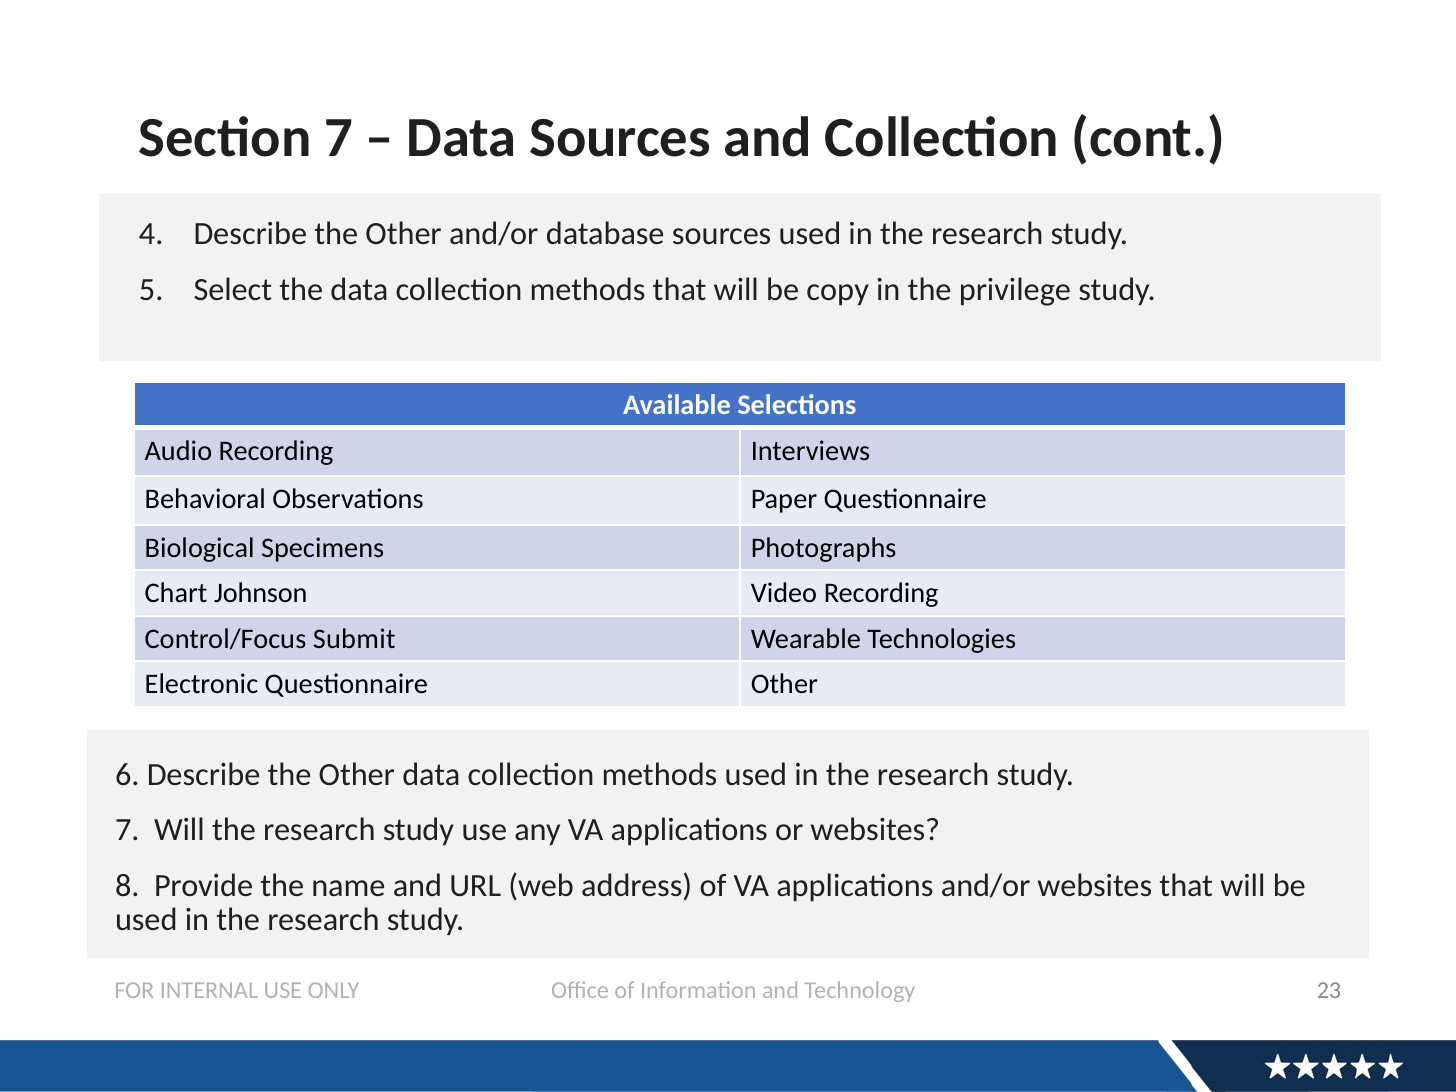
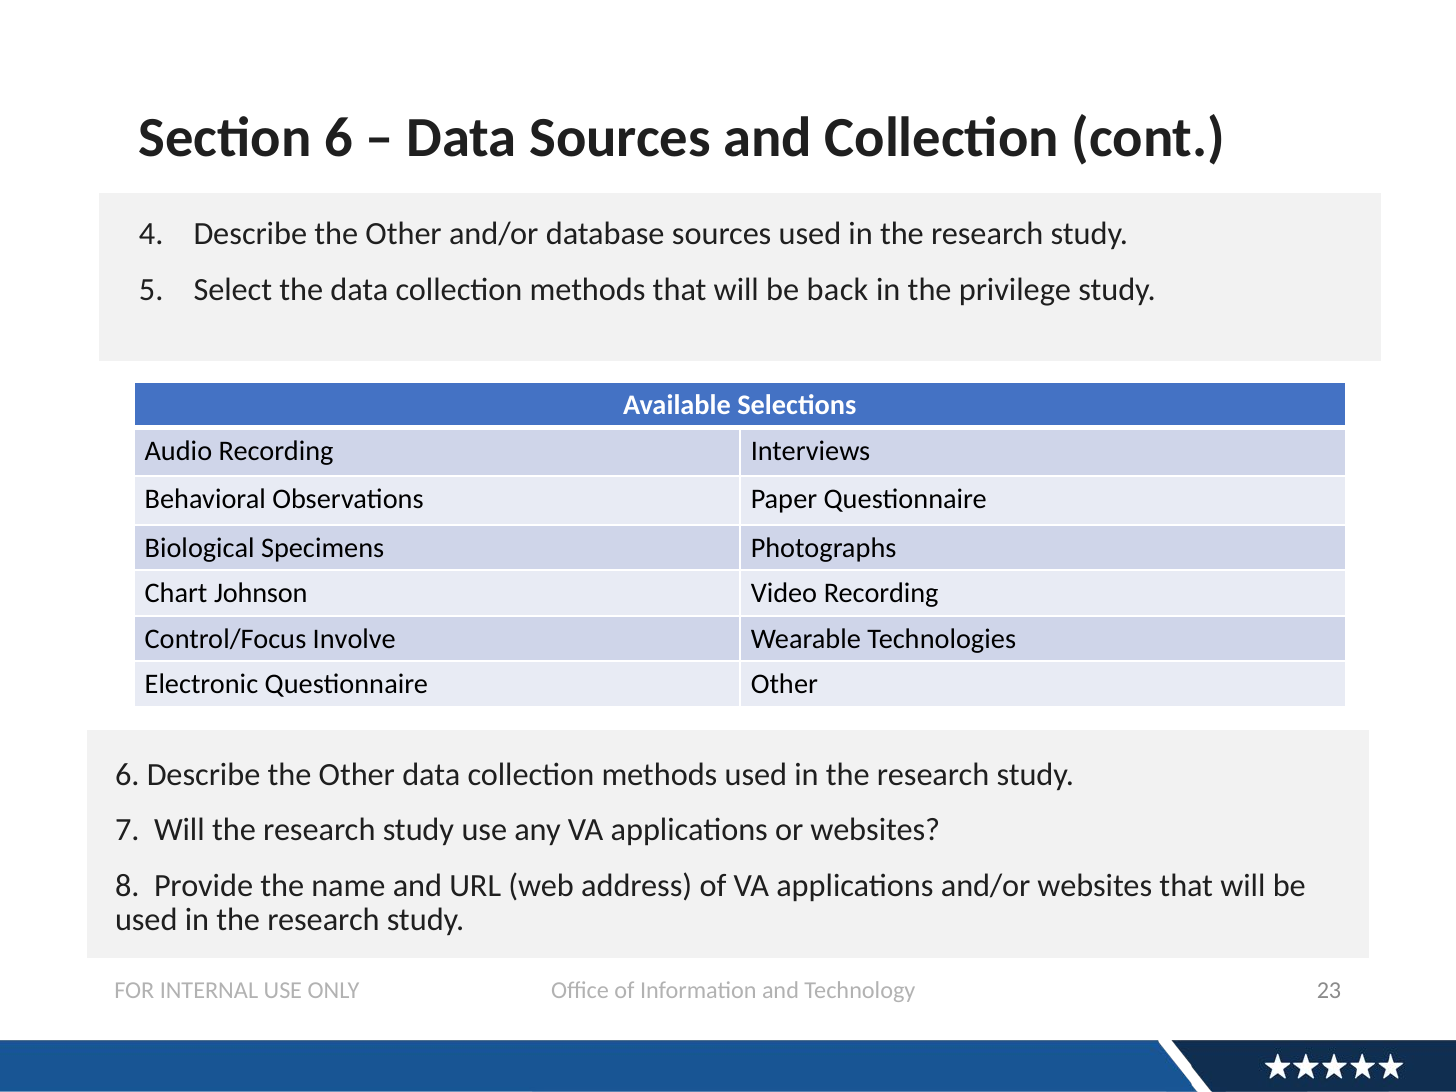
Section 7: 7 -> 6 (339, 138)
copy: copy -> back (838, 289)
Submit: Submit -> Involve (354, 639)
